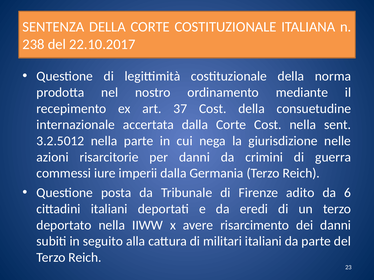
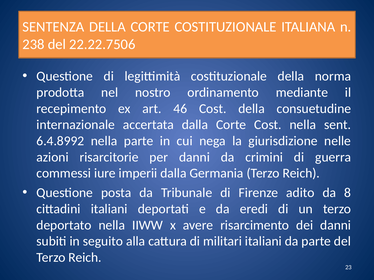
22.10.2017: 22.10.2017 -> 22.22.7506 (102, 44)
37: 37 -> 46 (180, 109)
3.2.5012: 3.2.5012 -> 6.4.8992 (60, 141)
6: 6 -> 8 (348, 193)
